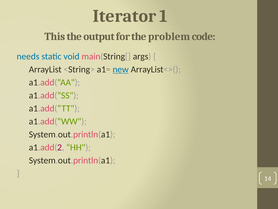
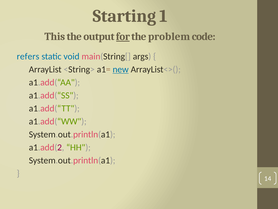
Iterator: Iterator -> Starting (124, 16)
for underline: none -> present (123, 36)
needs: needs -> refers (28, 56)
